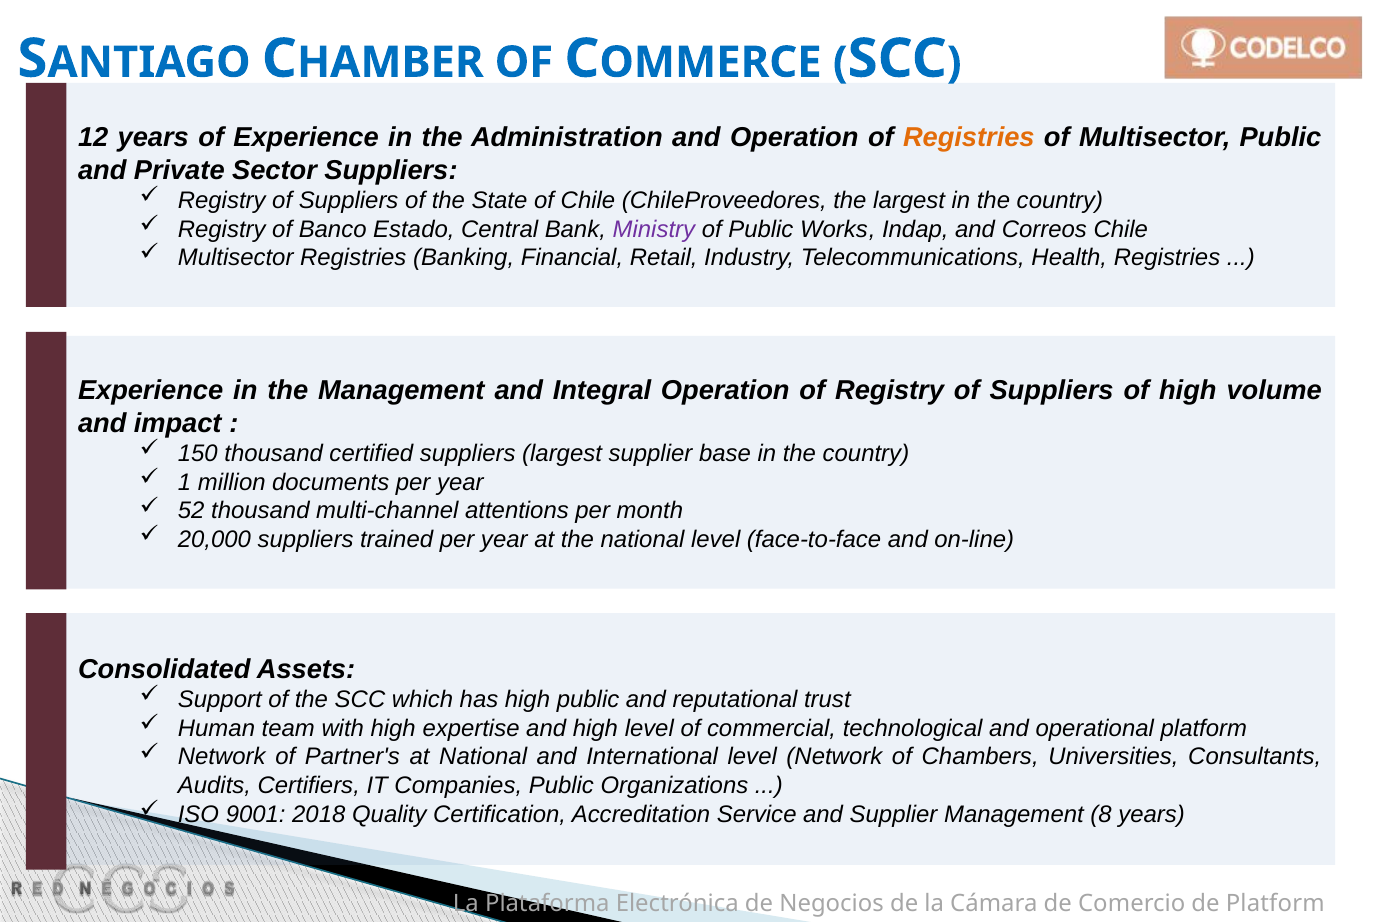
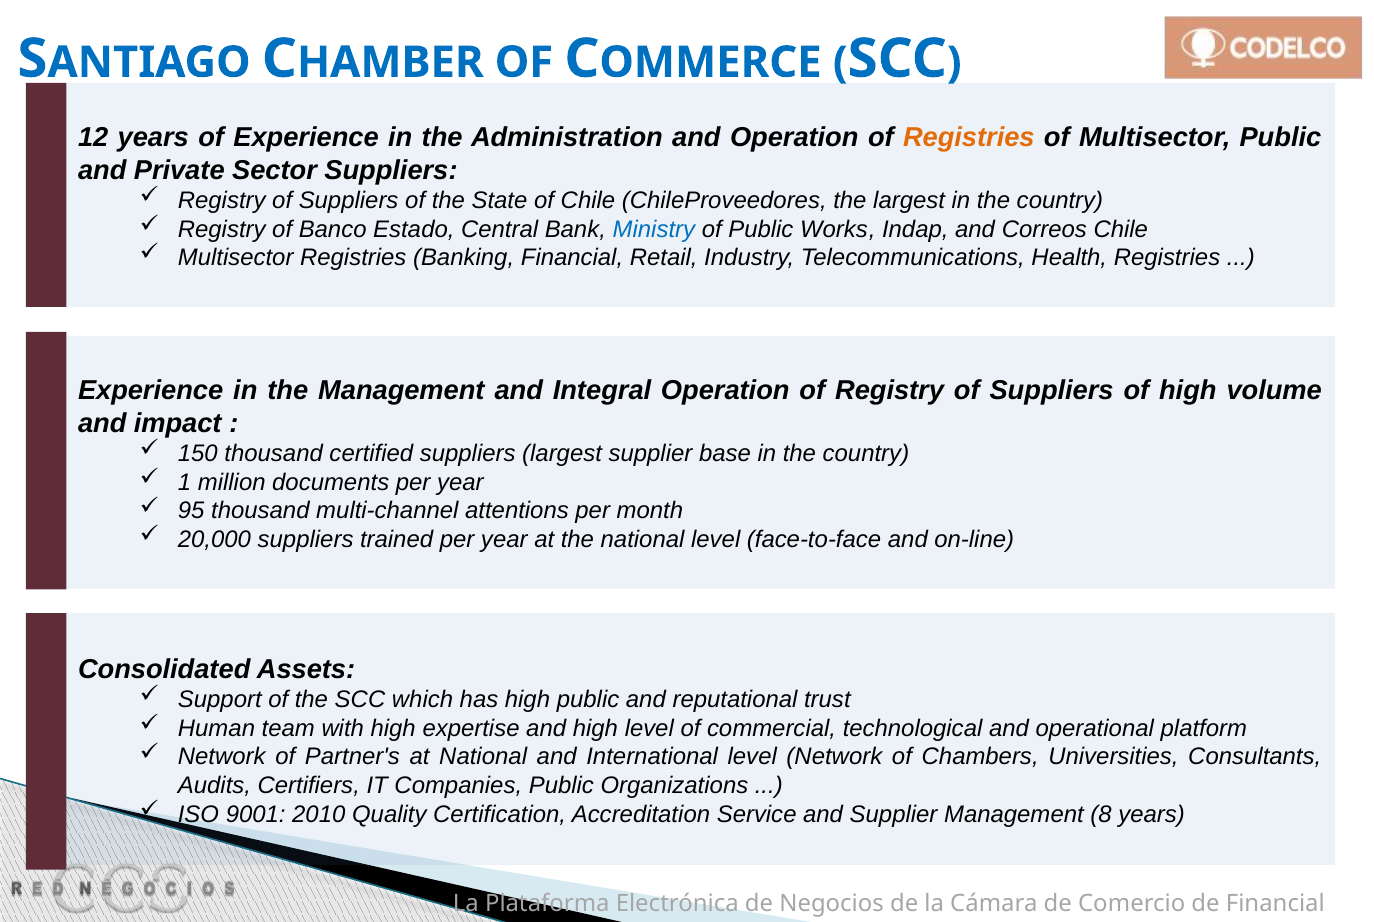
Ministry colour: purple -> blue (654, 229)
52: 52 -> 95 (191, 511)
2018: 2018 -> 2010 (319, 814)
Platform: Platform -> Financial (1275, 903)
